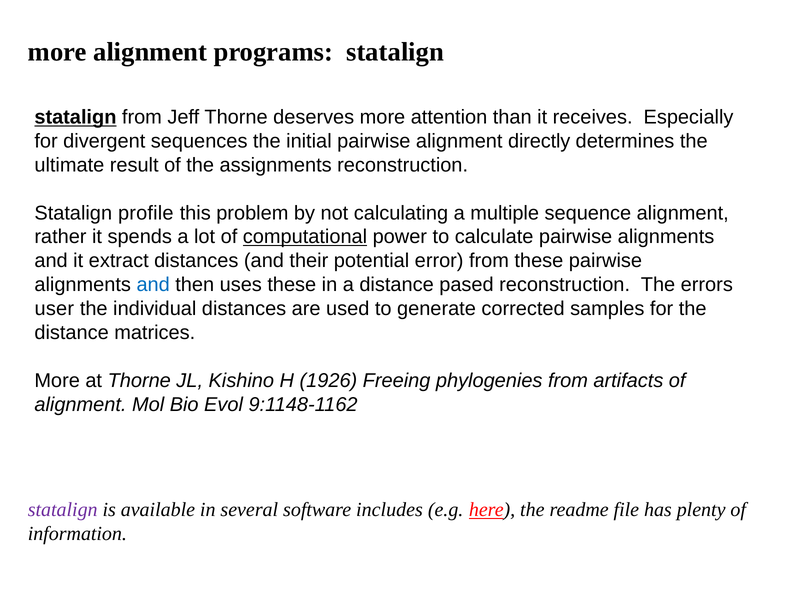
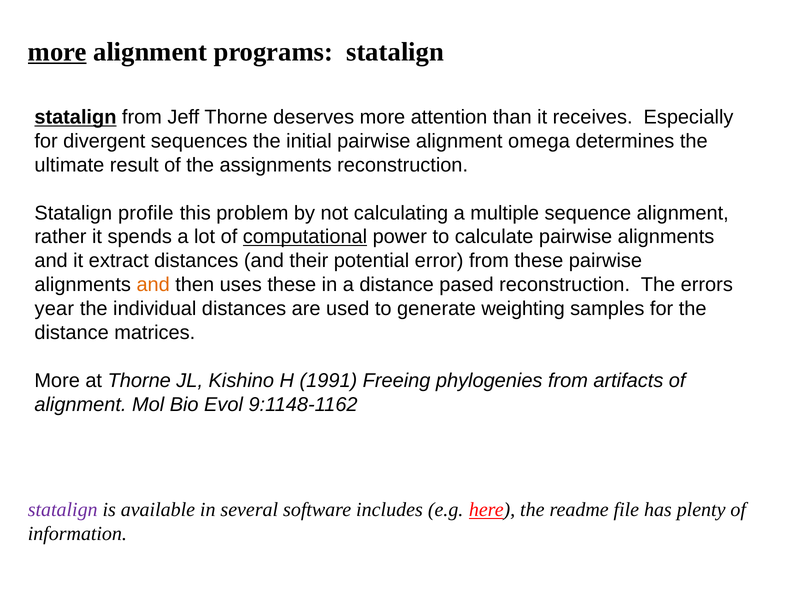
more underline: none -> present (57, 52)
directly: directly -> omega (539, 141)
and colour: blue -> orange (153, 285)
user: user -> year (54, 309)
corrected: corrected -> weighting (523, 309)
1926: 1926 -> 1991 (328, 381)
